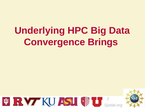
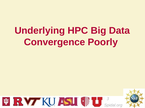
Brings: Brings -> Poorly (103, 42)
